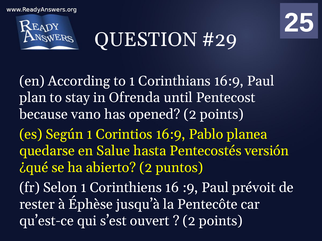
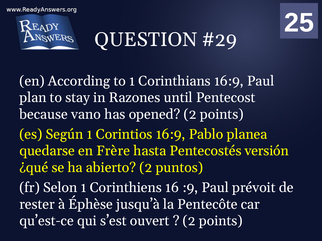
Ofrenda: Ofrenda -> Razones (135, 98)
Salue: Salue -> Frère (113, 151)
